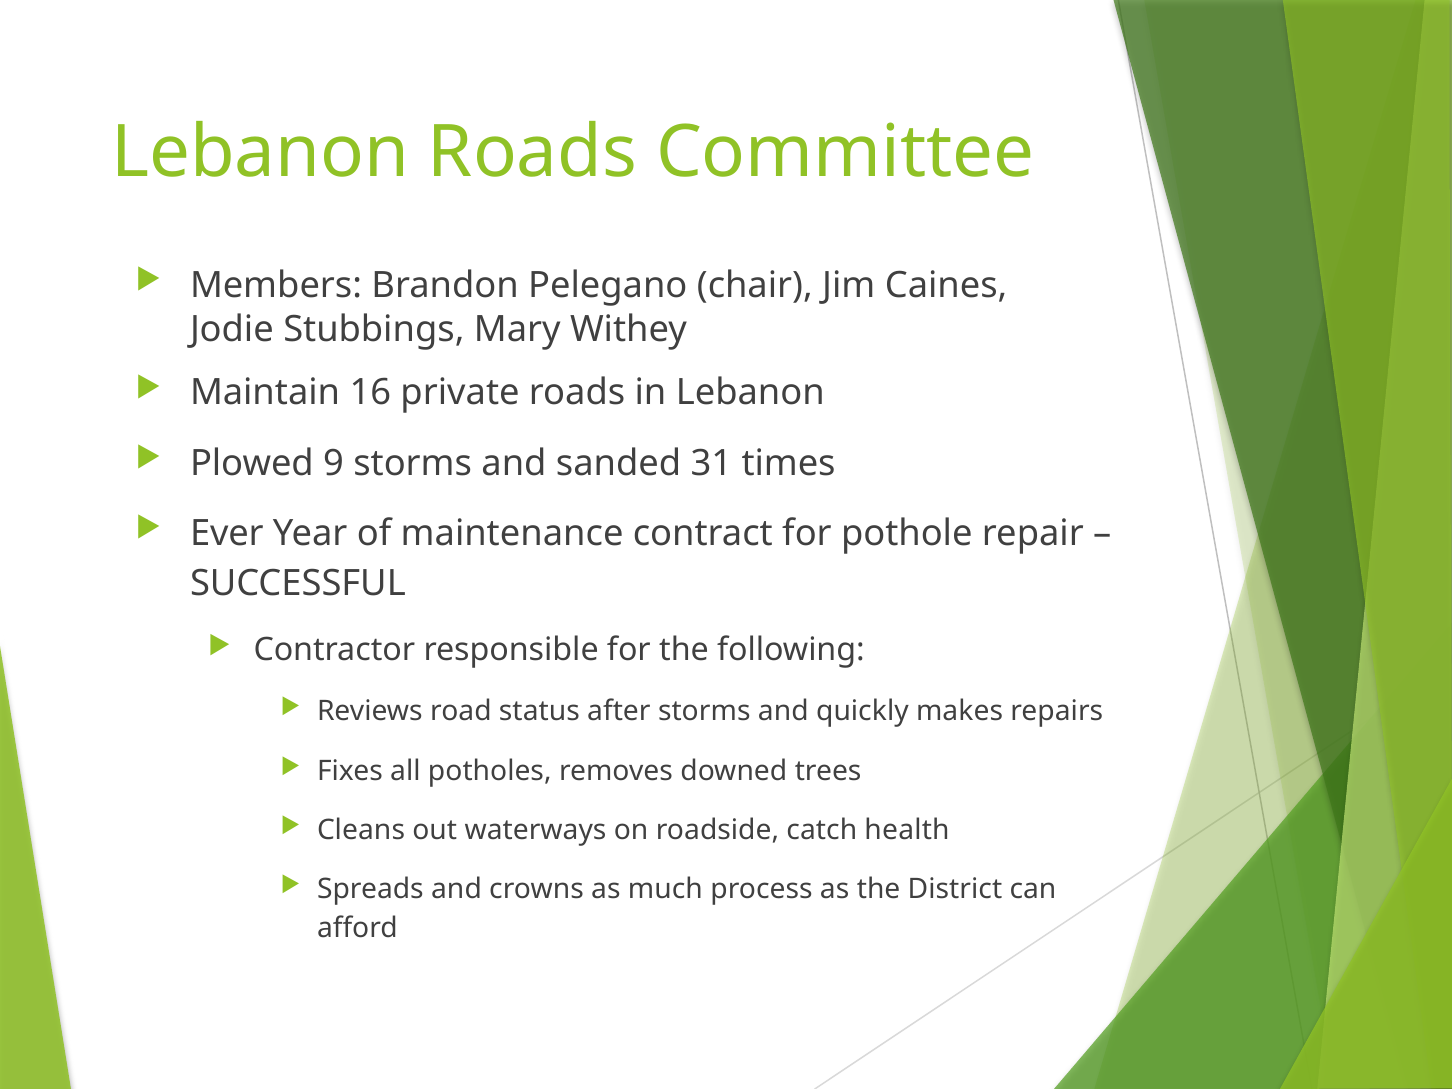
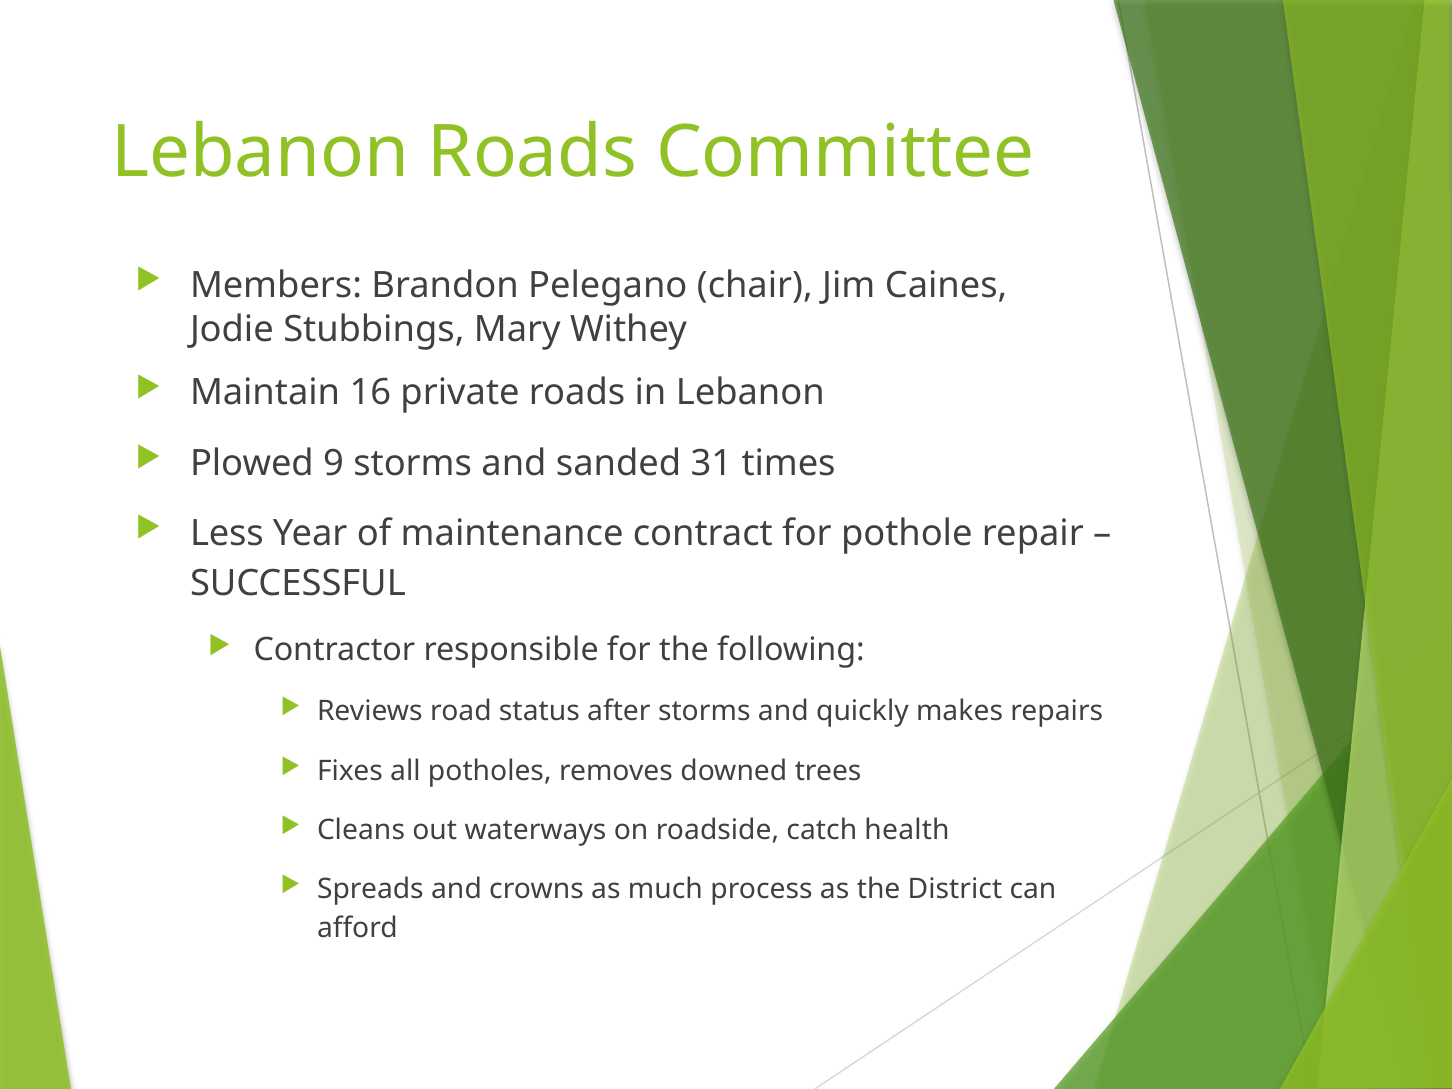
Ever: Ever -> Less (227, 533)
